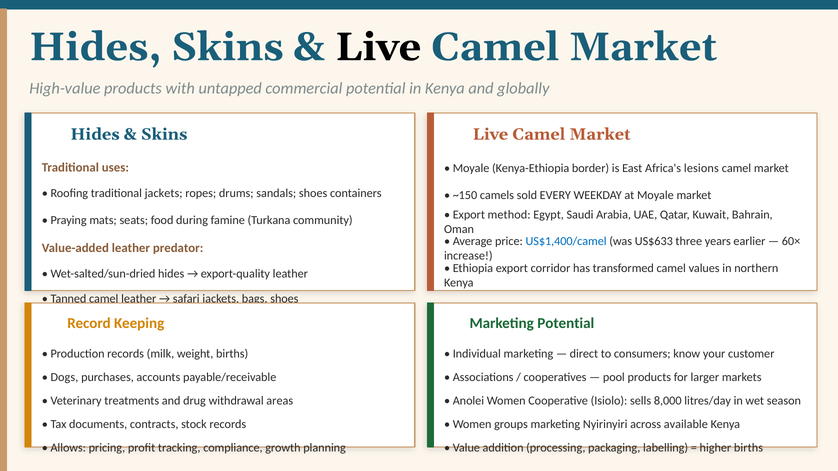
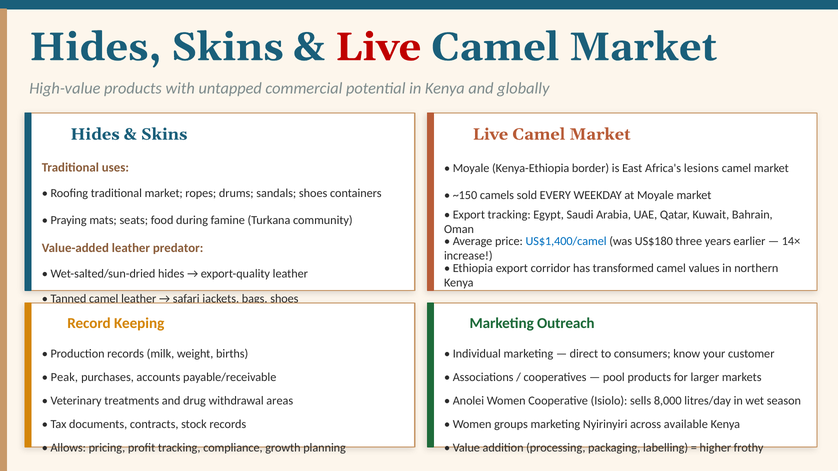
Live colour: black -> red (378, 47)
traditional jackets: jackets -> market (164, 194)
Export method: method -> tracking (509, 215)
US$633: US$633 -> US$180 (654, 242)
60×: 60× -> 14× (791, 242)
Marketing Potential: Potential -> Outreach (566, 324)
Dogs: Dogs -> Peak (64, 377)
higher births: births -> frothy (749, 448)
